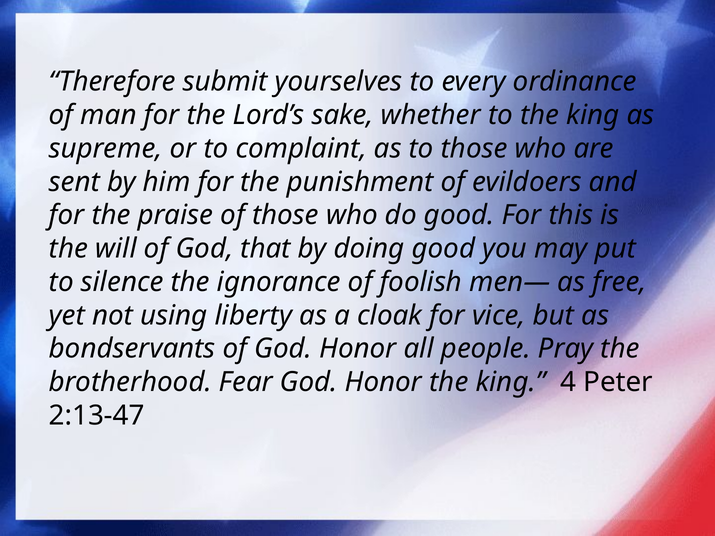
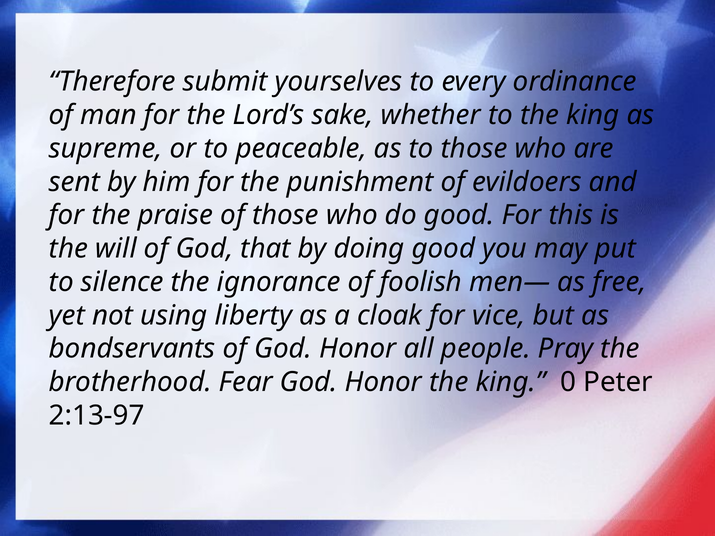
complaint: complaint -> peaceable (301, 149)
4: 4 -> 0 (568, 382)
2:13-47: 2:13-47 -> 2:13-97 (97, 416)
